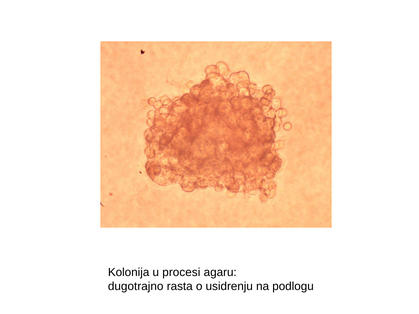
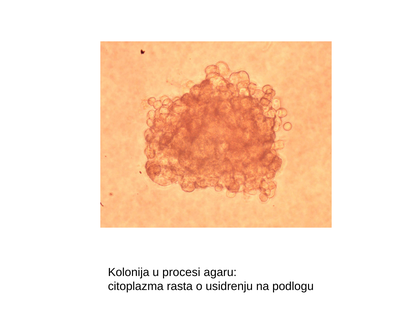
dugotrajno: dugotrajno -> citoplazma (136, 287)
